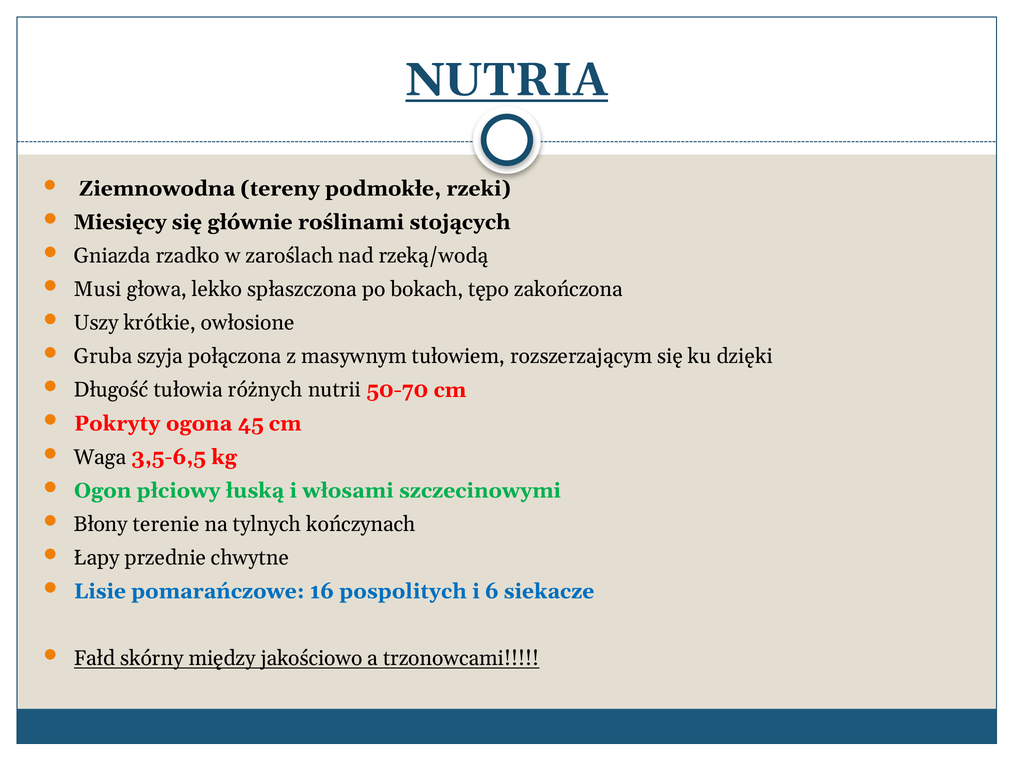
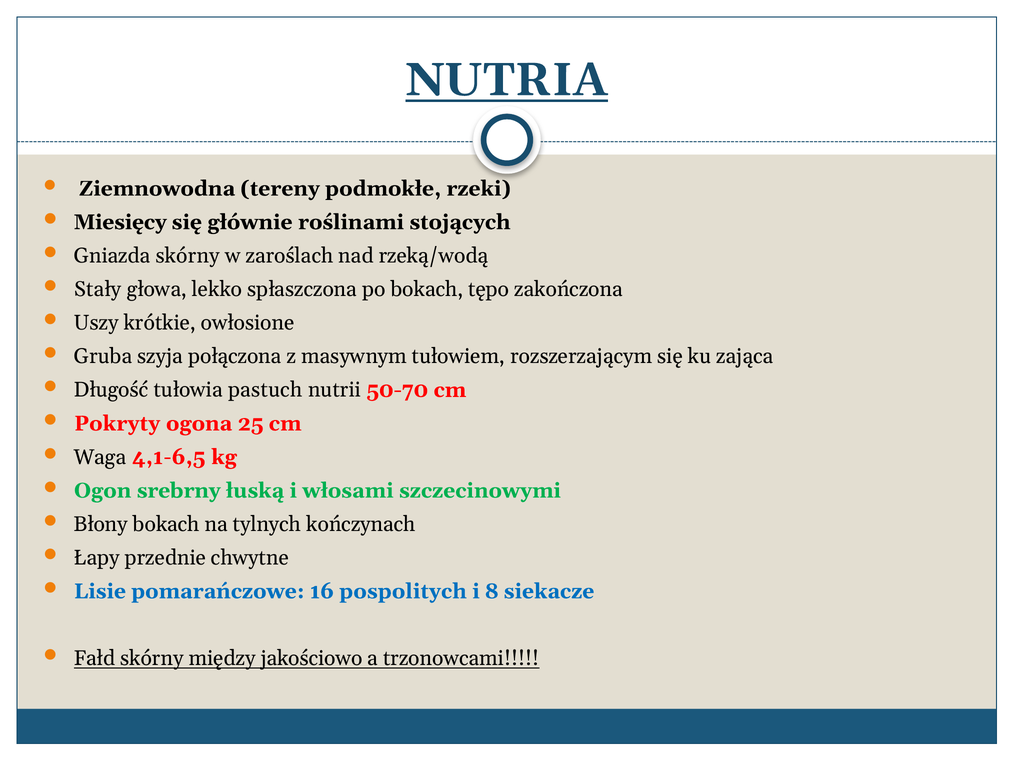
Gniazda rzadko: rzadko -> skórny (188, 256)
Musi: Musi -> Stały (98, 289)
dzięki: dzięki -> zająca (745, 356)
różnych: różnych -> pastuch (265, 390)
45: 45 -> 25 (251, 423)
3,5-6,5: 3,5-6,5 -> 4,1-6,5 (169, 457)
płciowy: płciowy -> srebrny (179, 490)
Błony terenie: terenie -> bokach (166, 524)
6: 6 -> 8 (492, 591)
